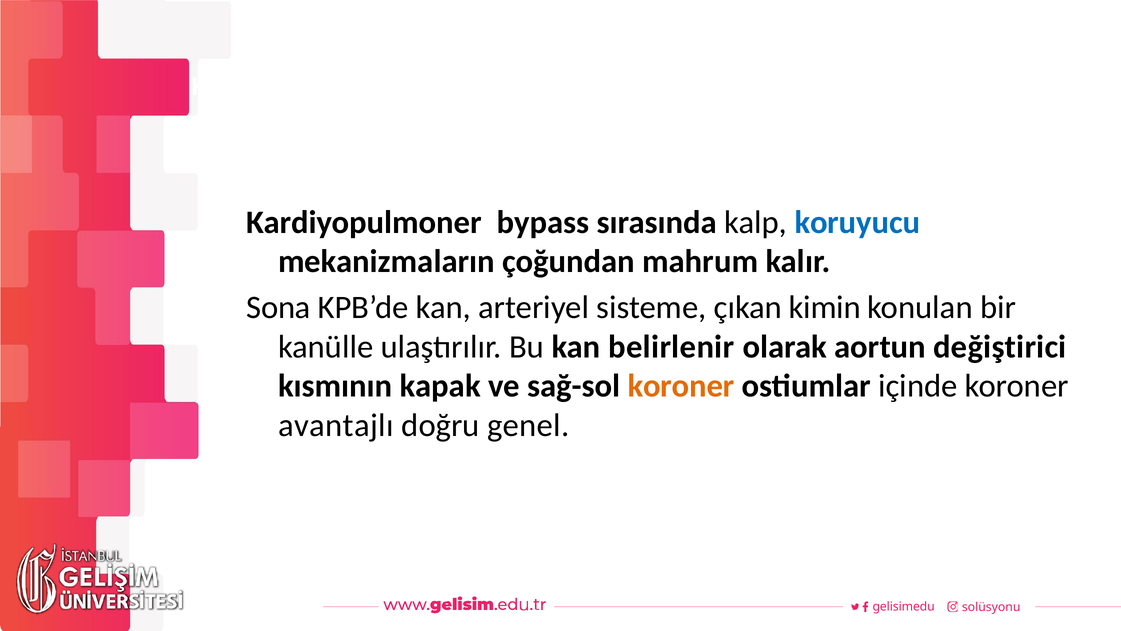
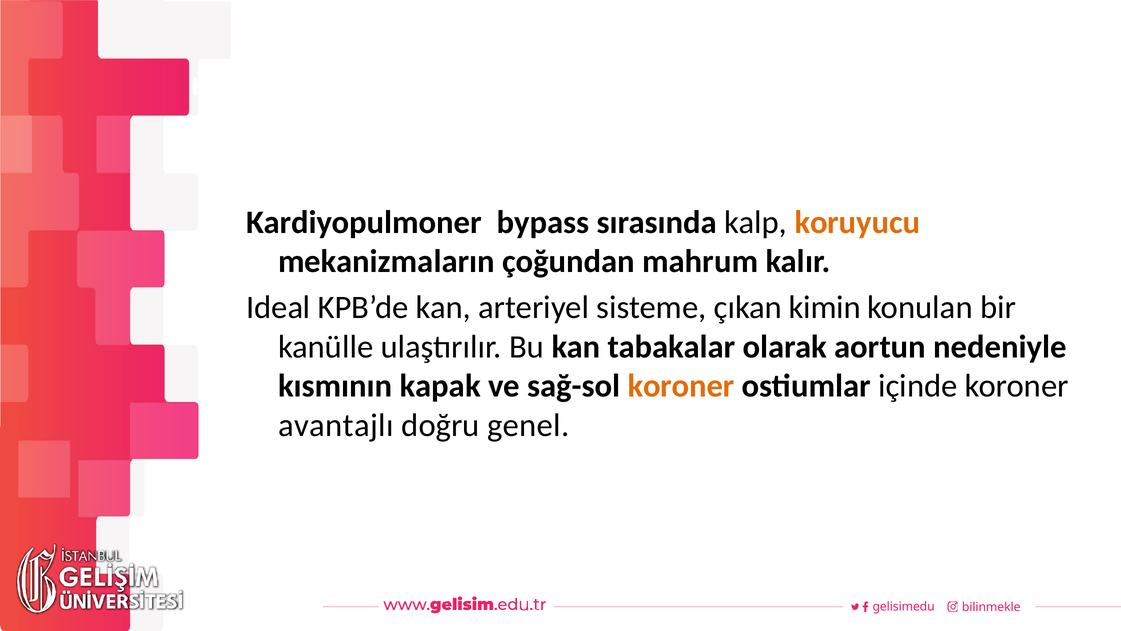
koruyucu colour: blue -> orange (857, 222)
Sona: Sona -> Ideal (278, 307)
belirlenir: belirlenir -> tabakalar (672, 347)
değiştirici: değiştirici -> nedeniyle (1000, 347)
solüsyonu: solüsyonu -> bilinmekle (991, 607)
